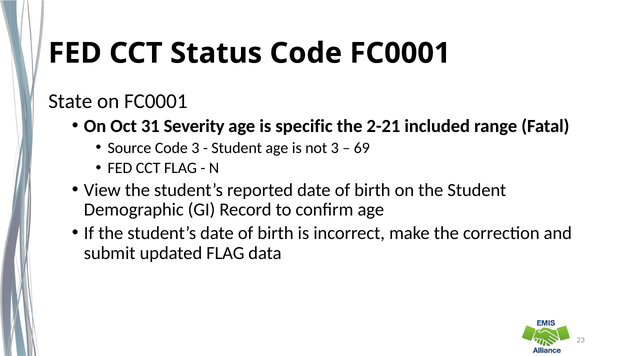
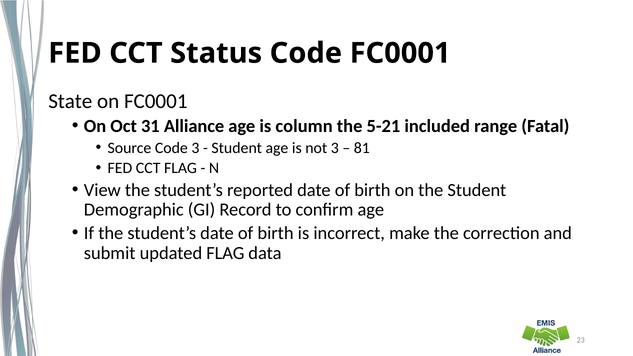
Severity: Severity -> Alliance (194, 126)
specific: specific -> column (304, 126)
2-21: 2-21 -> 5-21 (383, 126)
69: 69 -> 81 (362, 148)
